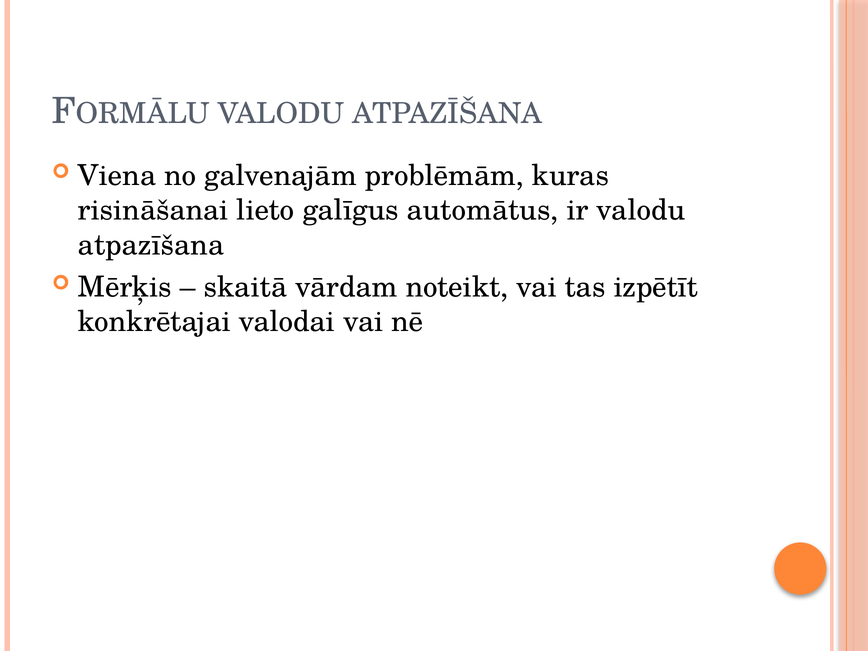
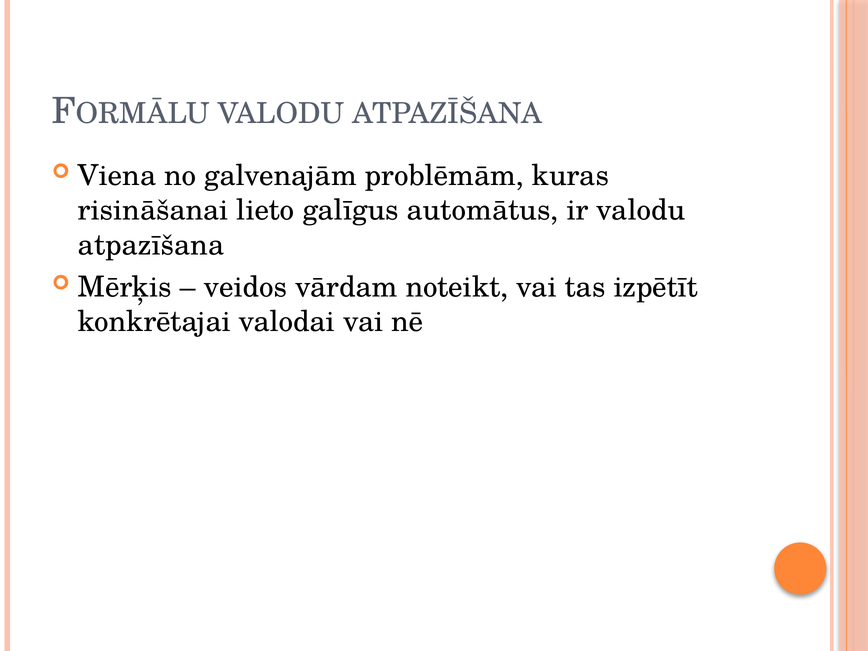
skaitā: skaitā -> veidos (245, 287)
